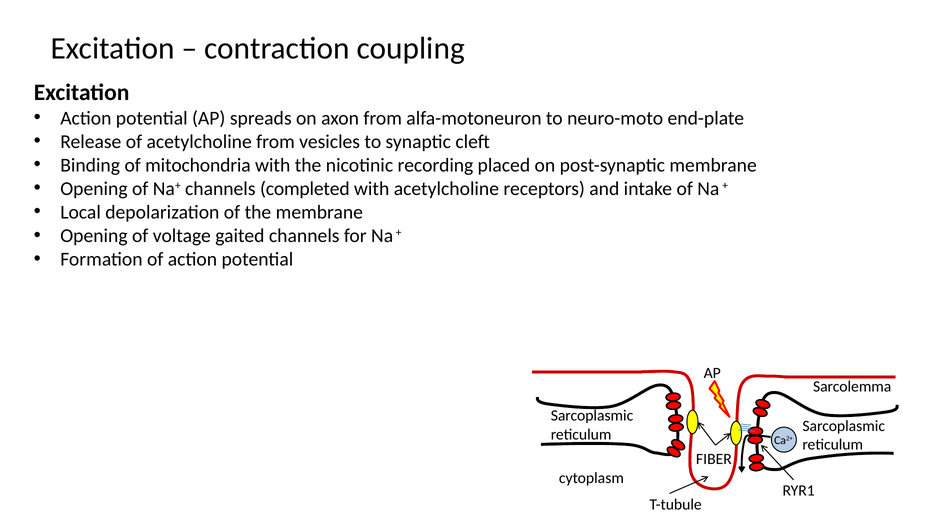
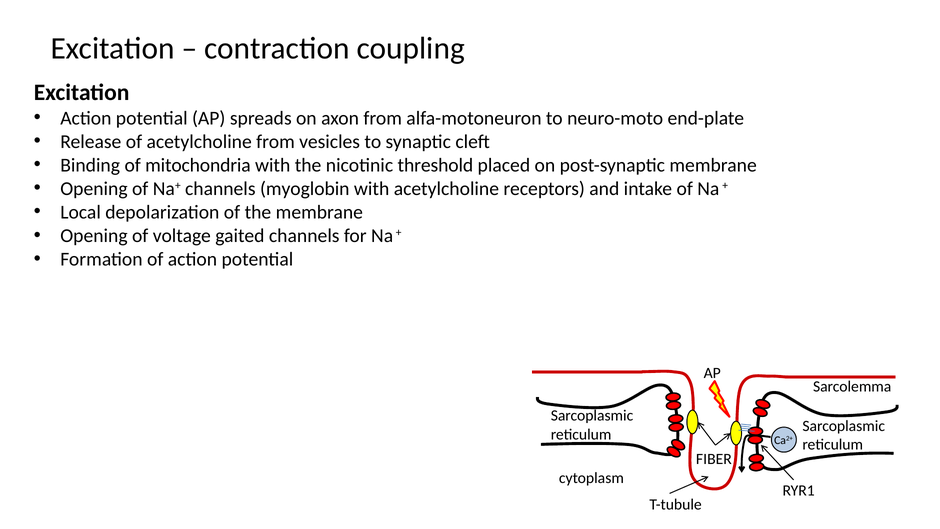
recording: recording -> threshold (435, 165)
completed: completed -> myoglobin (305, 189)
